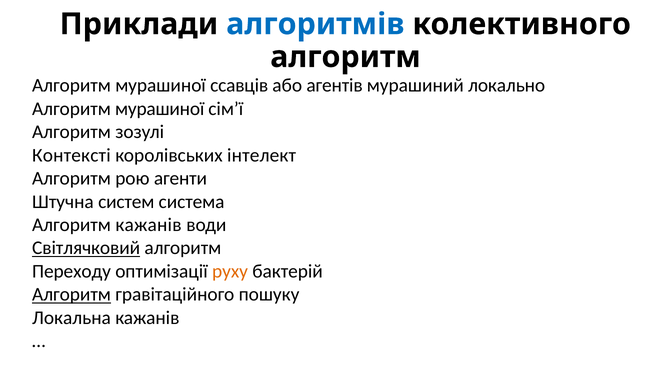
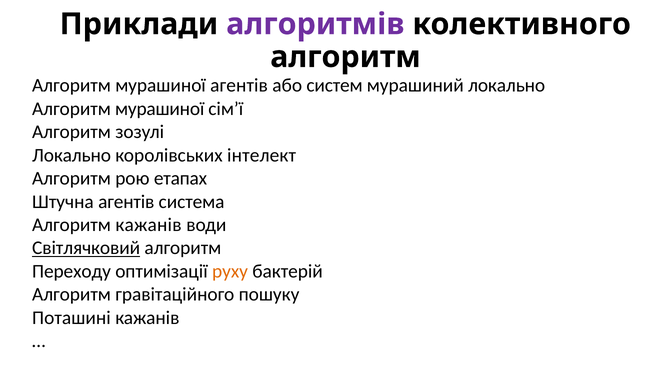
алгоритмів colour: blue -> purple (315, 24)
мурашиної ссавців: ссавців -> агентів (239, 86)
агентів: агентів -> систем (335, 86)
Контексті: Контексті -> Локально (72, 155)
агенти: агенти -> етапах (180, 179)
Штучна систем: систем -> агентів (126, 202)
Алгоритм underline: present -> none (72, 295)
Локальна: Локальна -> Поташині (71, 318)
